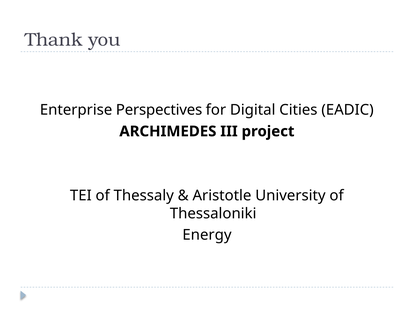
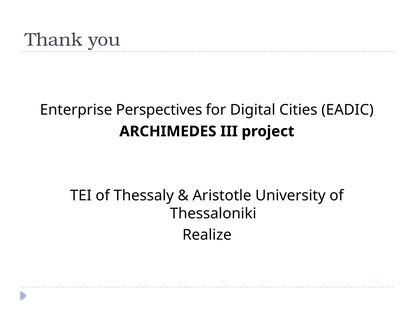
Energy: Energy -> Realize (207, 235)
